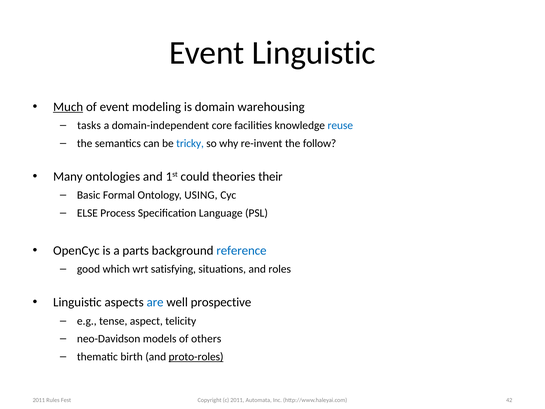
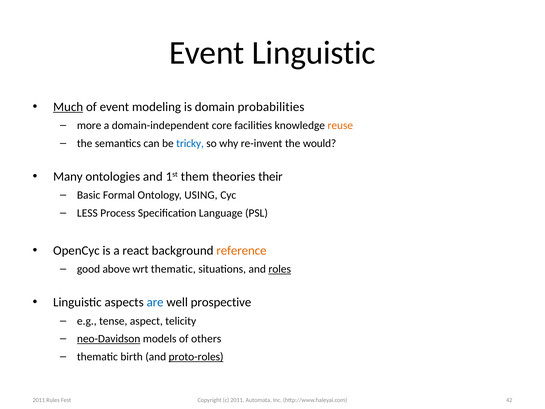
warehousing: warehousing -> probabilities (271, 107)
tasks: tasks -> more (89, 125)
reuse colour: blue -> orange (340, 125)
follow: follow -> would (320, 143)
could: could -> them (195, 176)
ELSE: ELSE -> LESS (87, 213)
parts: parts -> react (136, 250)
reference colour: blue -> orange (241, 250)
which: which -> above (116, 269)
wrt satisfying: satisfying -> thematic (173, 269)
roles underline: none -> present (280, 269)
neo-Davidson underline: none -> present (109, 339)
